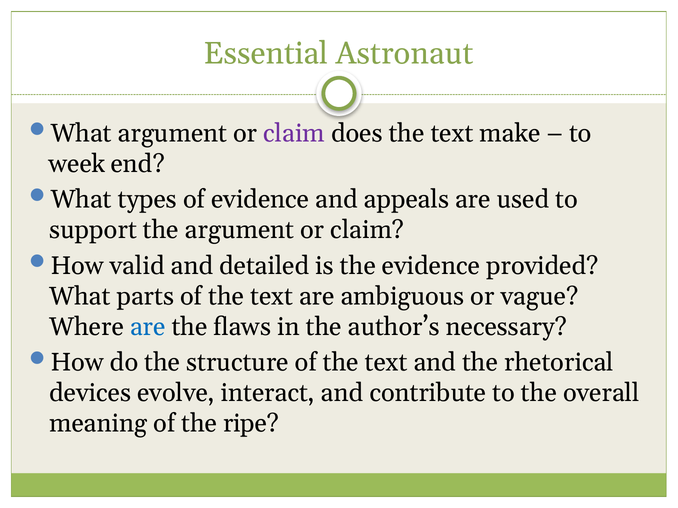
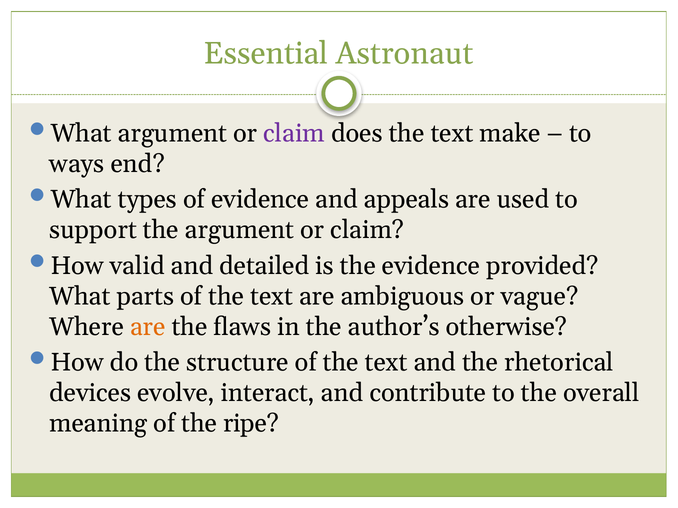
week: week -> ways (77, 164)
are colour: blue -> orange (148, 327)
necessary: necessary -> otherwise (506, 327)
